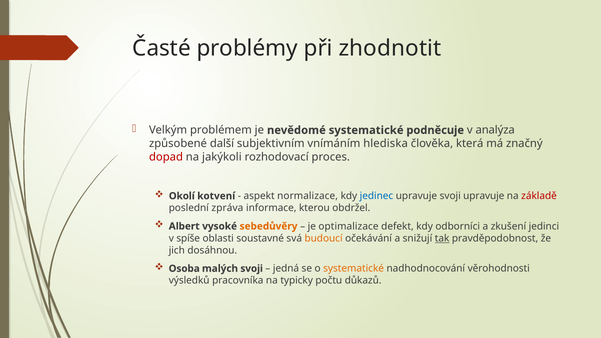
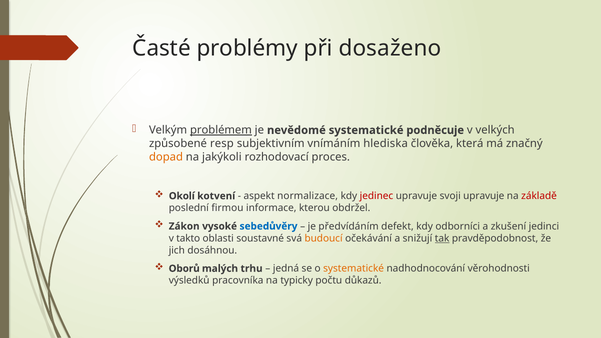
zhodnotit: zhodnotit -> dosaženo (390, 48)
problémem underline: none -> present (221, 130)
analýza: analýza -> velkých (495, 130)
další: další -> resp (222, 144)
dopad colour: red -> orange (166, 157)
jedinec colour: blue -> red (377, 196)
zpráva: zpráva -> firmou (227, 208)
Albert: Albert -> Zákon (184, 226)
sebedůvěry colour: orange -> blue (269, 226)
optimalizace: optimalizace -> předvídáním (349, 226)
spíše: spíše -> takto (188, 238)
Osoba: Osoba -> Oborů (184, 269)
malých svoji: svoji -> trhu (252, 269)
